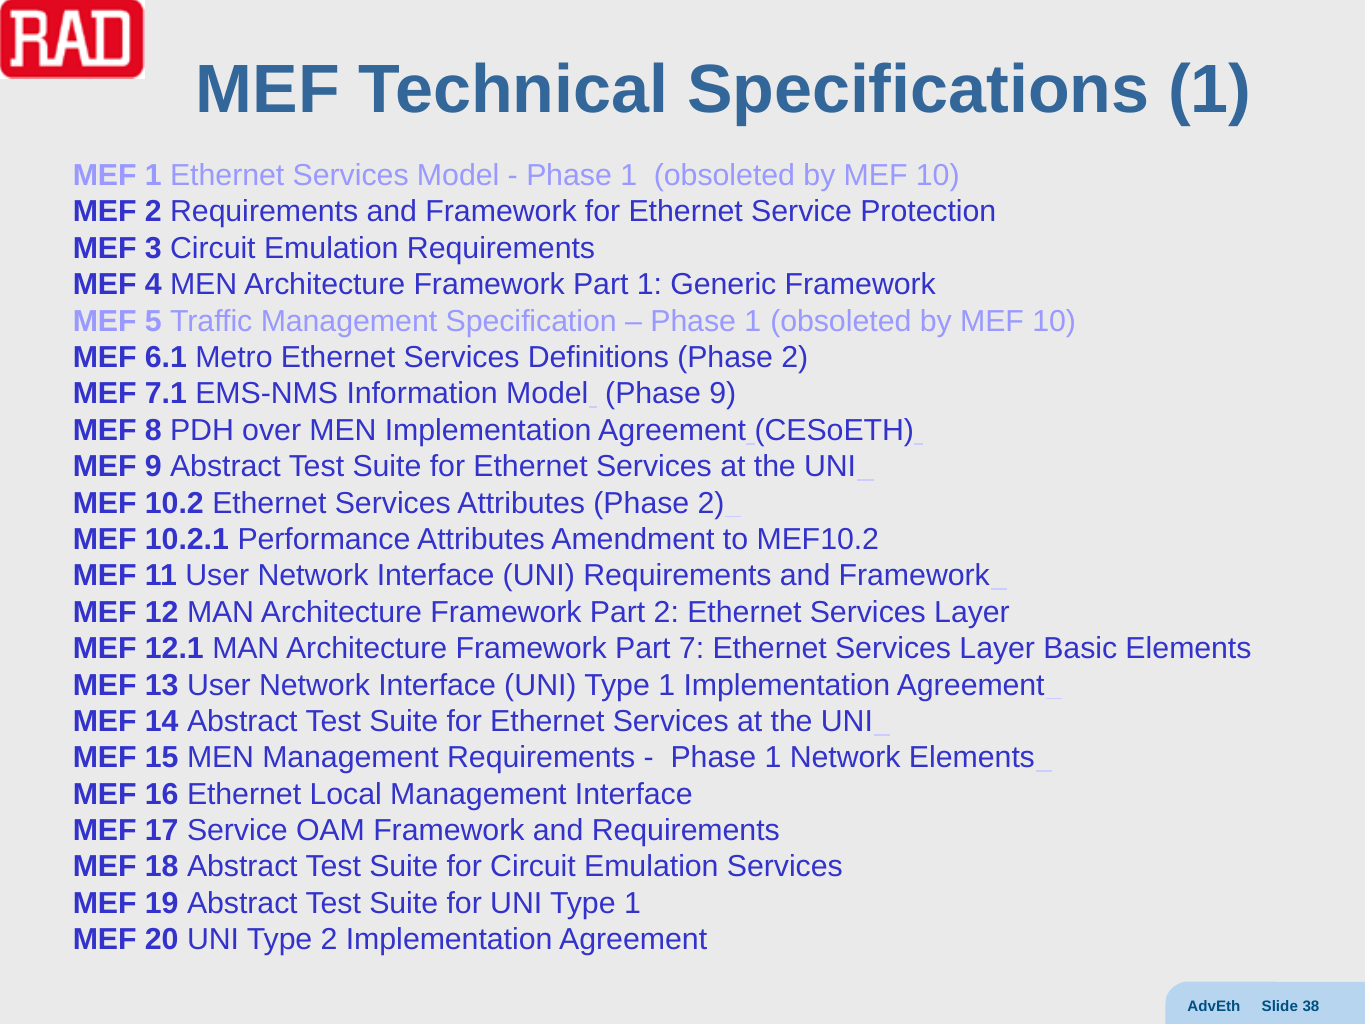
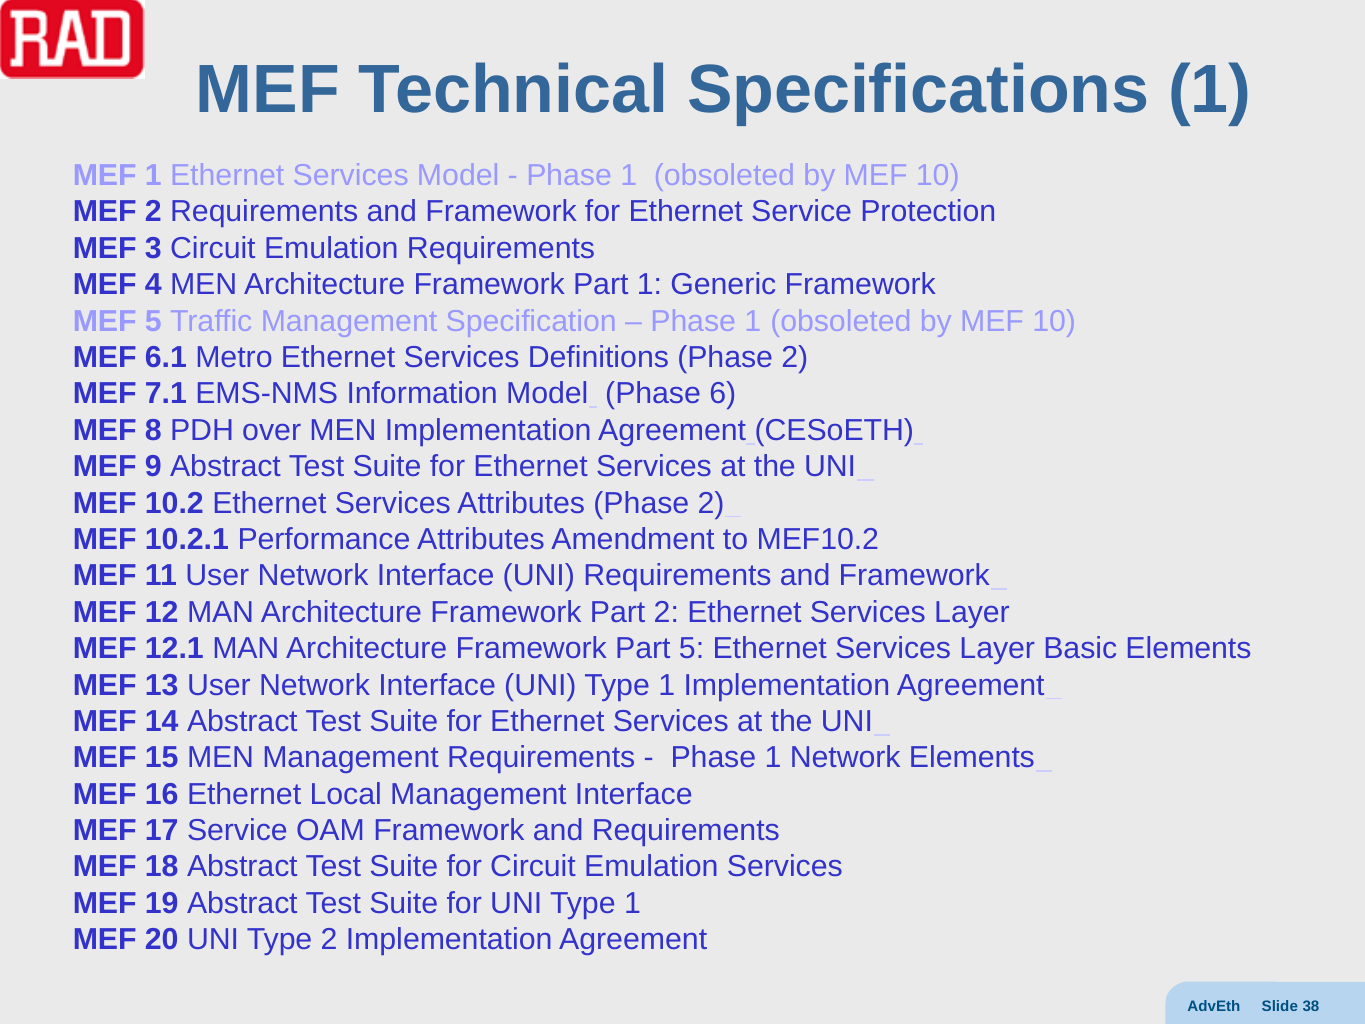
Phase 9: 9 -> 6 (723, 394)
Part 7: 7 -> 5 (692, 648)
